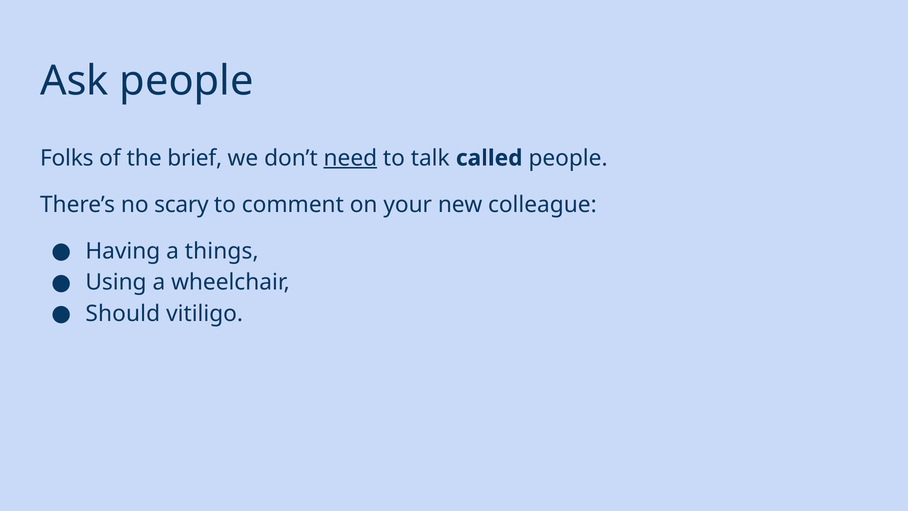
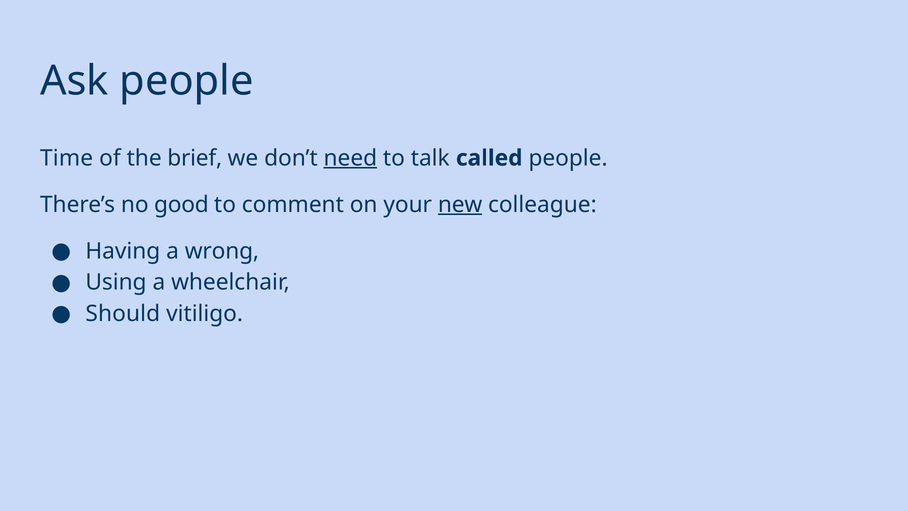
Folks: Folks -> Time (67, 158)
scary: scary -> good (181, 204)
new underline: none -> present (460, 204)
things: things -> wrong (222, 251)
